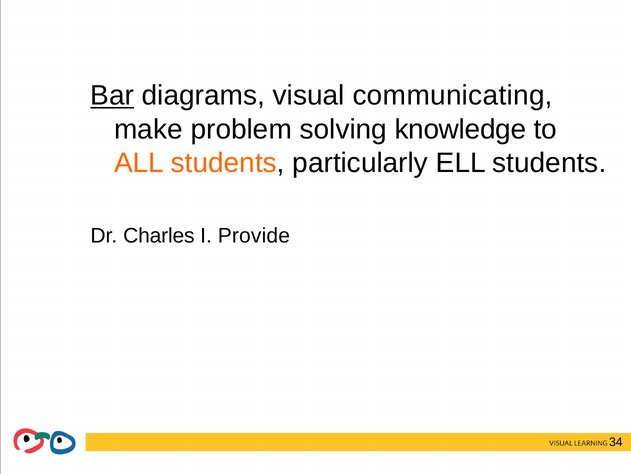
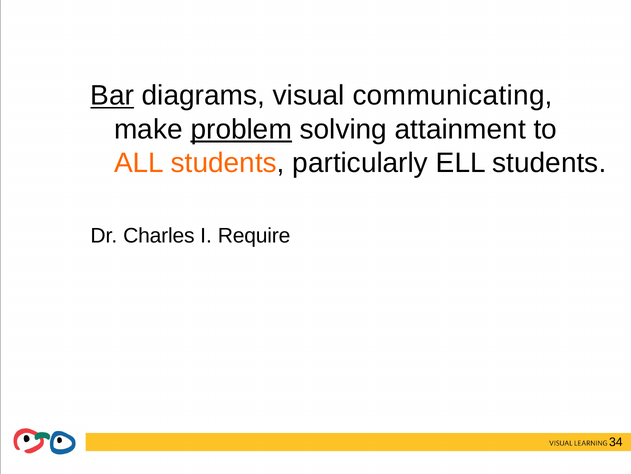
problem underline: none -> present (241, 129)
knowledge: knowledge -> attainment (460, 129)
Provide: Provide -> Require (254, 235)
